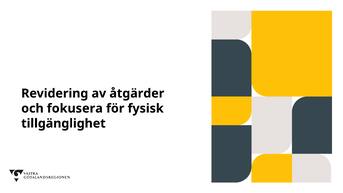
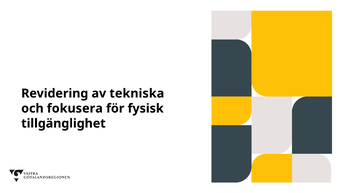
åtgärder: åtgärder -> tekniska (137, 93)
